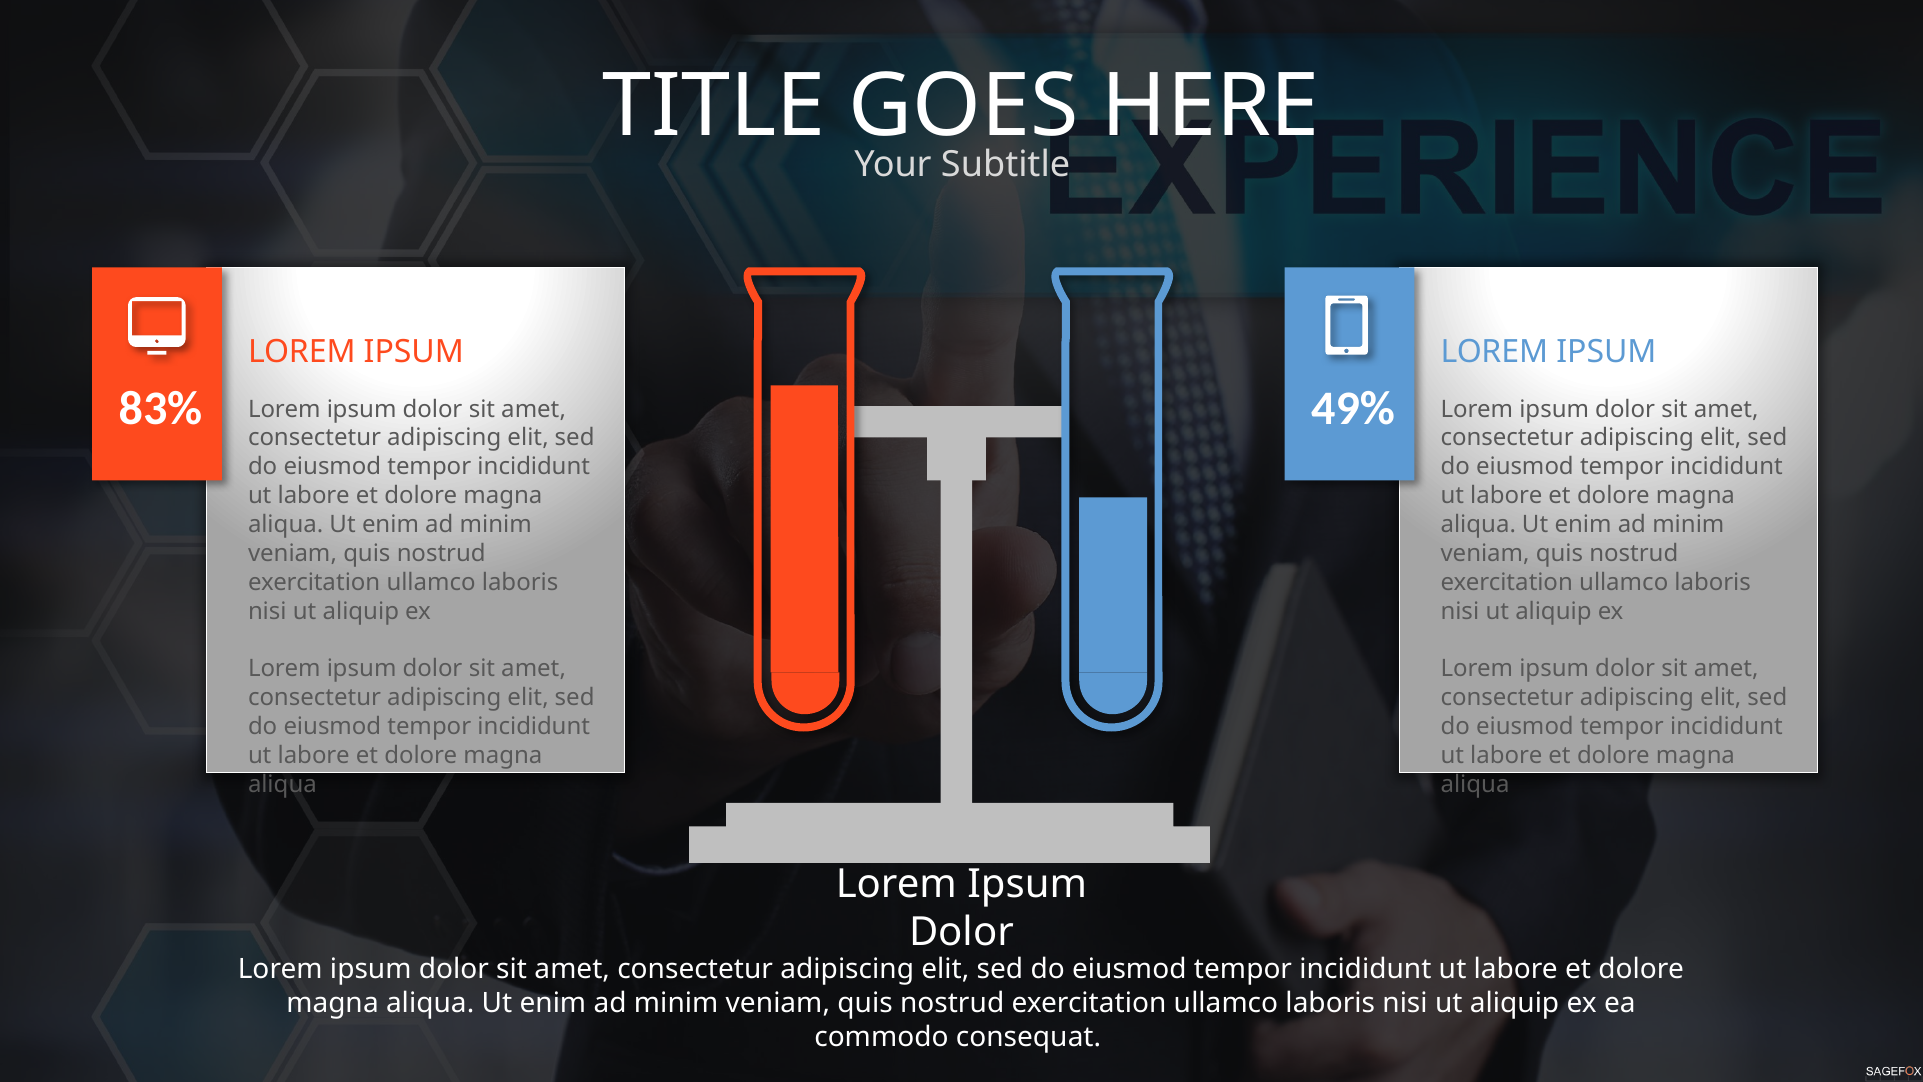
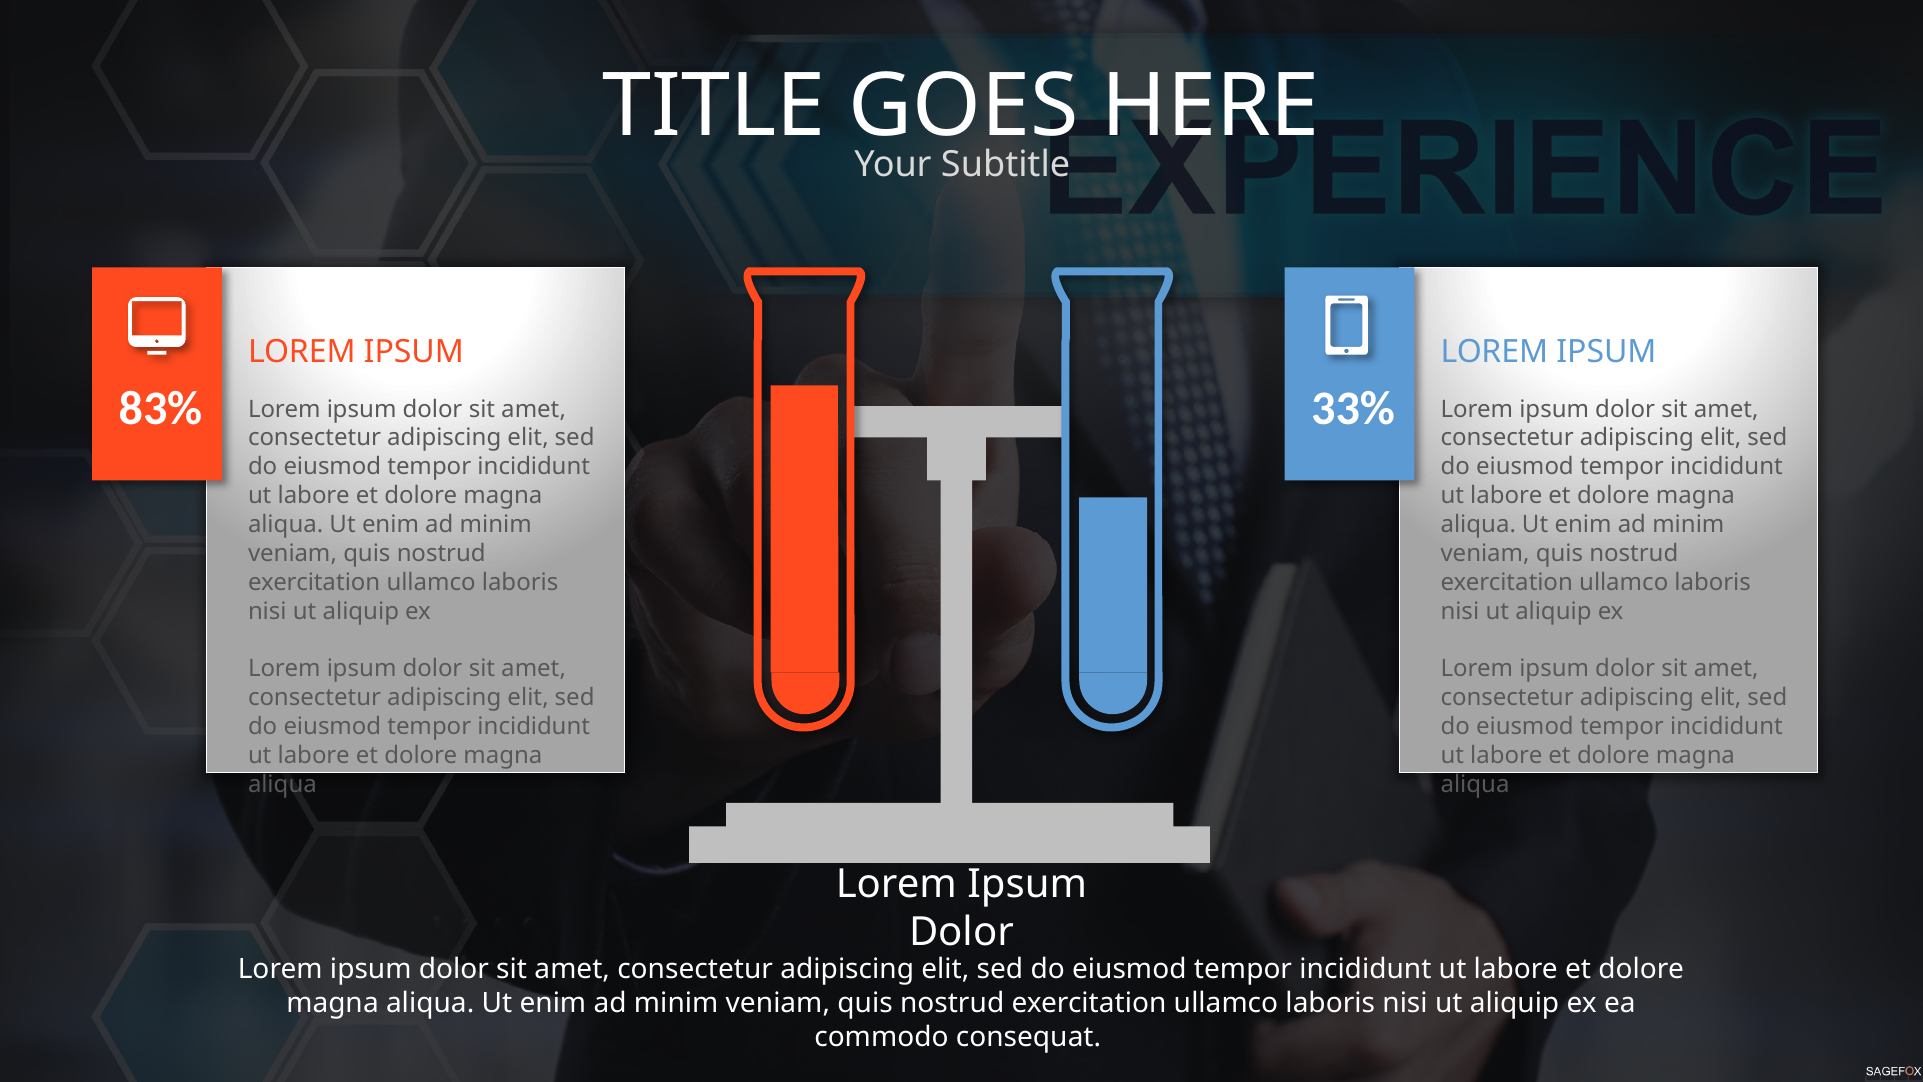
49%: 49% -> 33% (1353, 408)
